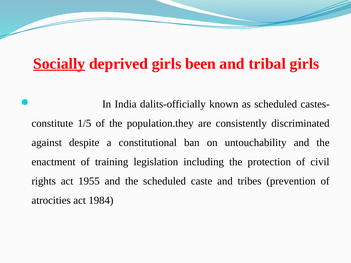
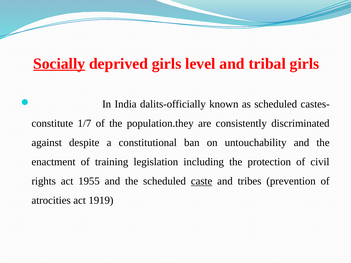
been: been -> level (200, 64)
1/5: 1/5 -> 1/7 (84, 124)
caste underline: none -> present (202, 181)
1984: 1984 -> 1919 (101, 201)
